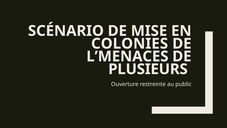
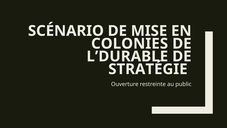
L’MENACES: L’MENACES -> L’DURABLE (127, 56)
PLUSIEURS: PLUSIEURS -> STRATÉGIE (148, 69)
